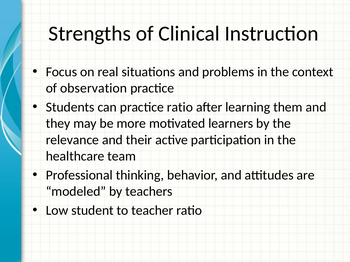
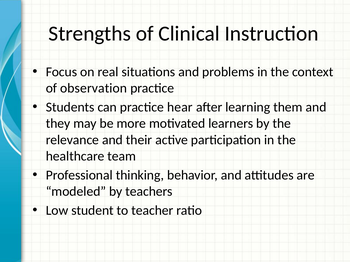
practice ratio: ratio -> hear (180, 107)
